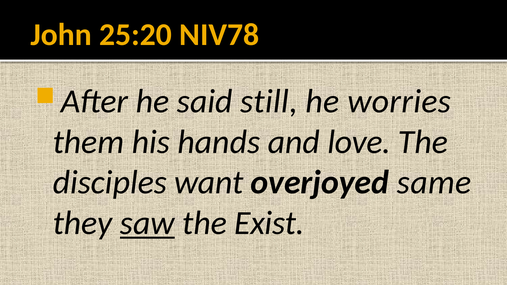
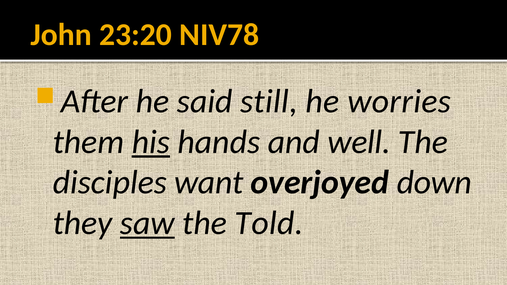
25:20: 25:20 -> 23:20 (136, 35)
his underline: none -> present (151, 142)
love: love -> well (359, 142)
same: same -> down (434, 183)
Exist: Exist -> Told (269, 223)
